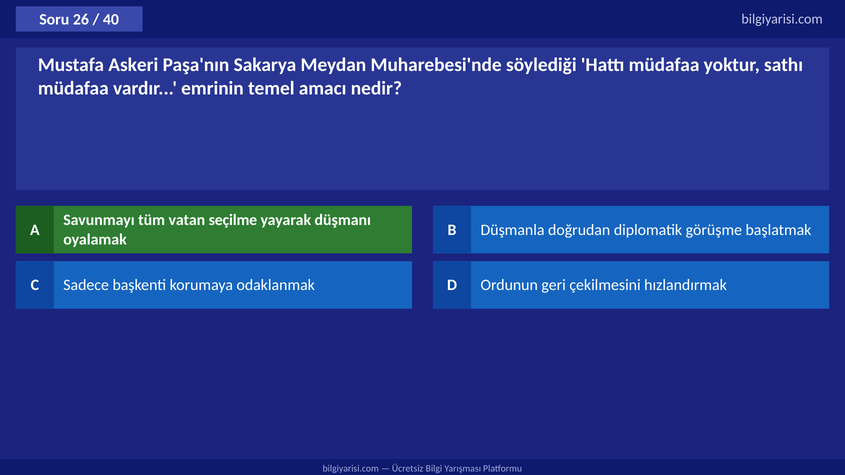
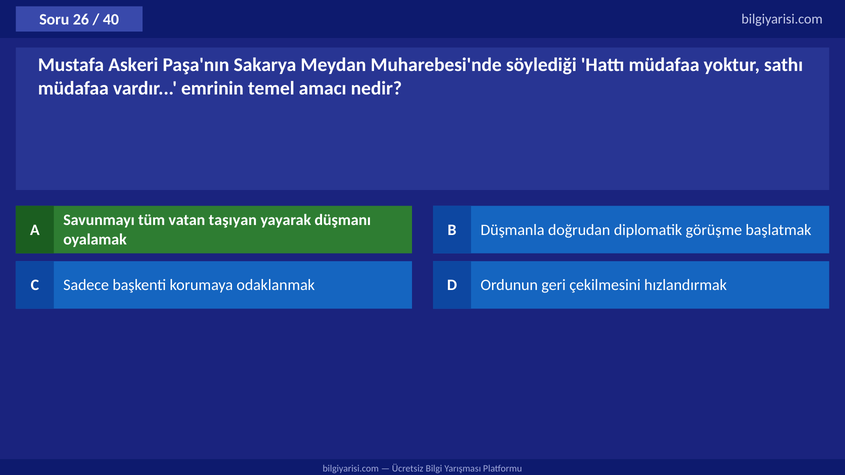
seçilme: seçilme -> taşıyan (233, 220)
